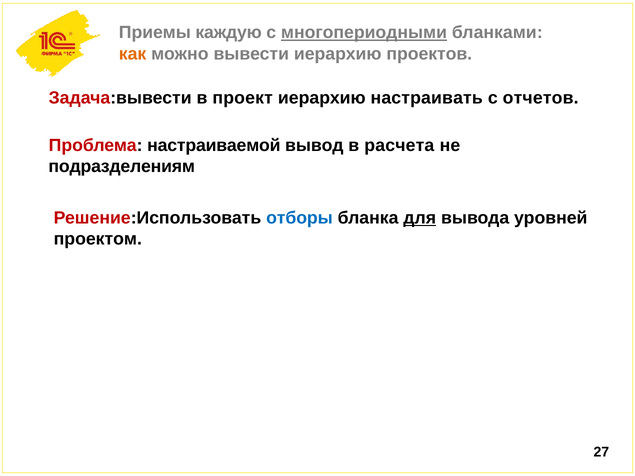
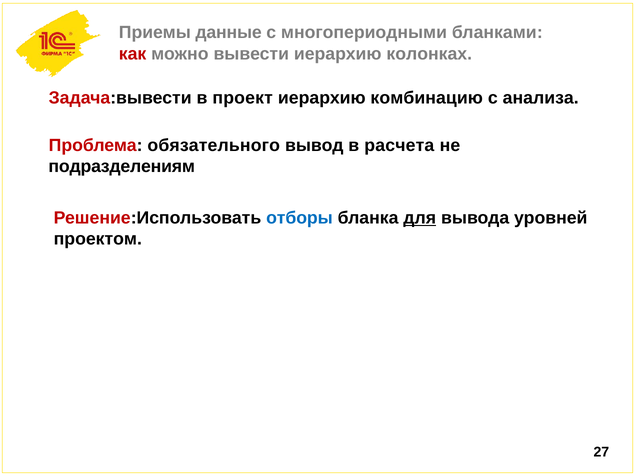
каждую: каждую -> данные (229, 33)
многопериодными underline: present -> none (364, 33)
как colour: orange -> red (133, 54)
проектов: проектов -> колонках (429, 54)
настраивать: настраивать -> комбинацию (427, 98)
отчетов: отчетов -> анализа (541, 98)
настраиваемой: настраиваемой -> обязательного (214, 145)
